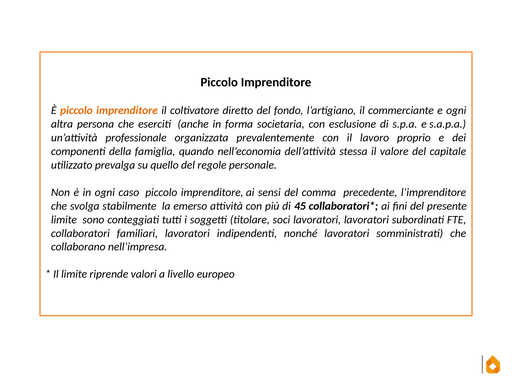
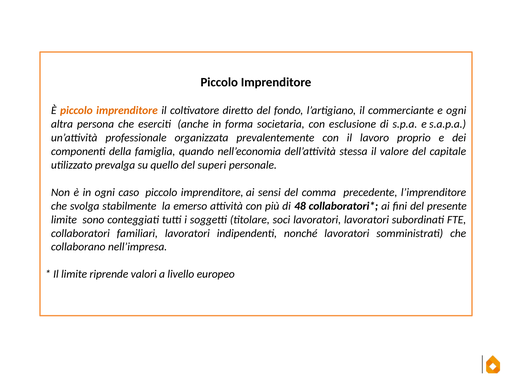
regole: regole -> superi (212, 165)
45: 45 -> 48 (300, 206)
